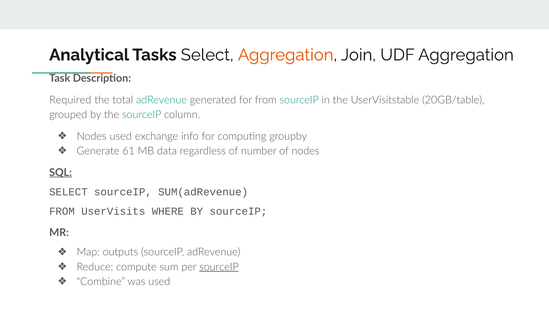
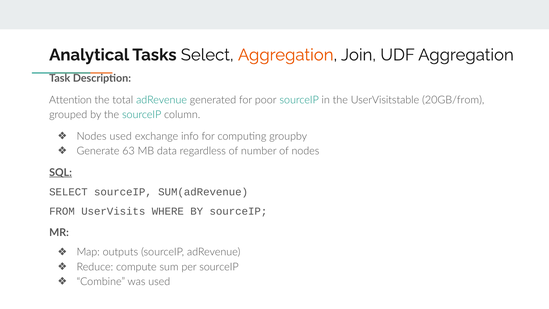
Required: Required -> Attention (70, 100)
for from: from -> poor (266, 100)
20GB/table: 20GB/table -> 20GB/from (453, 100)
61: 61 -> 63 (129, 151)
sourceIP underline: present -> none (219, 267)
